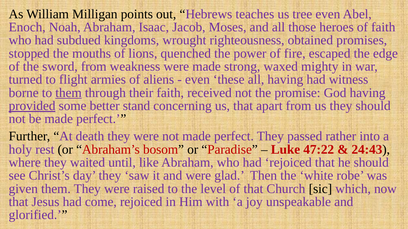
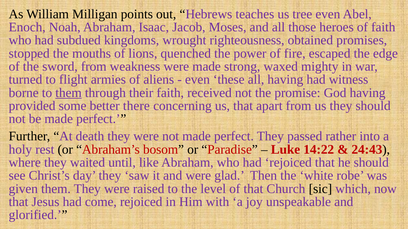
provided underline: present -> none (32, 106)
stand: stand -> there (136, 106)
47:22: 47:22 -> 14:22 (319, 150)
